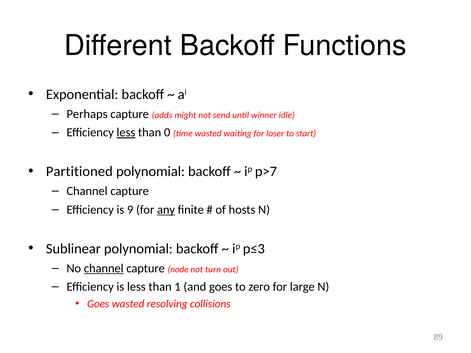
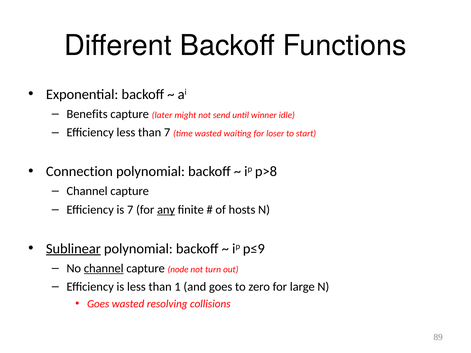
Perhaps: Perhaps -> Benefits (87, 114)
adds: adds -> later (162, 115)
less underline: present -> none (126, 133)
than 0: 0 -> 7 (167, 133)
Partitioned: Partitioned -> Connection (79, 172)
p>7: p>7 -> p>8 (266, 172)
is 9: 9 -> 7 (130, 210)
Sublinear underline: none -> present (73, 249)
p≤3: p≤3 -> p≤9 (254, 249)
